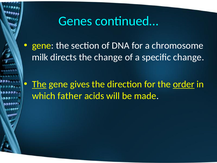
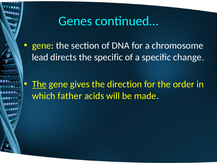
milk: milk -> lead (40, 57)
the change: change -> specific (108, 57)
order underline: present -> none (184, 84)
